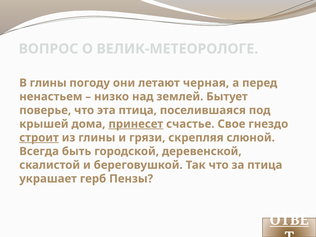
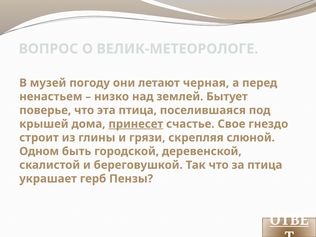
В глины: глины -> музей (48, 83)
строит underline: present -> none (39, 138)
Всегда: Всегда -> Одном (39, 151)
